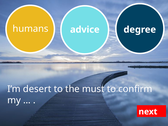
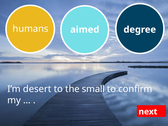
advice: advice -> aimed (85, 30)
must: must -> small (93, 89)
